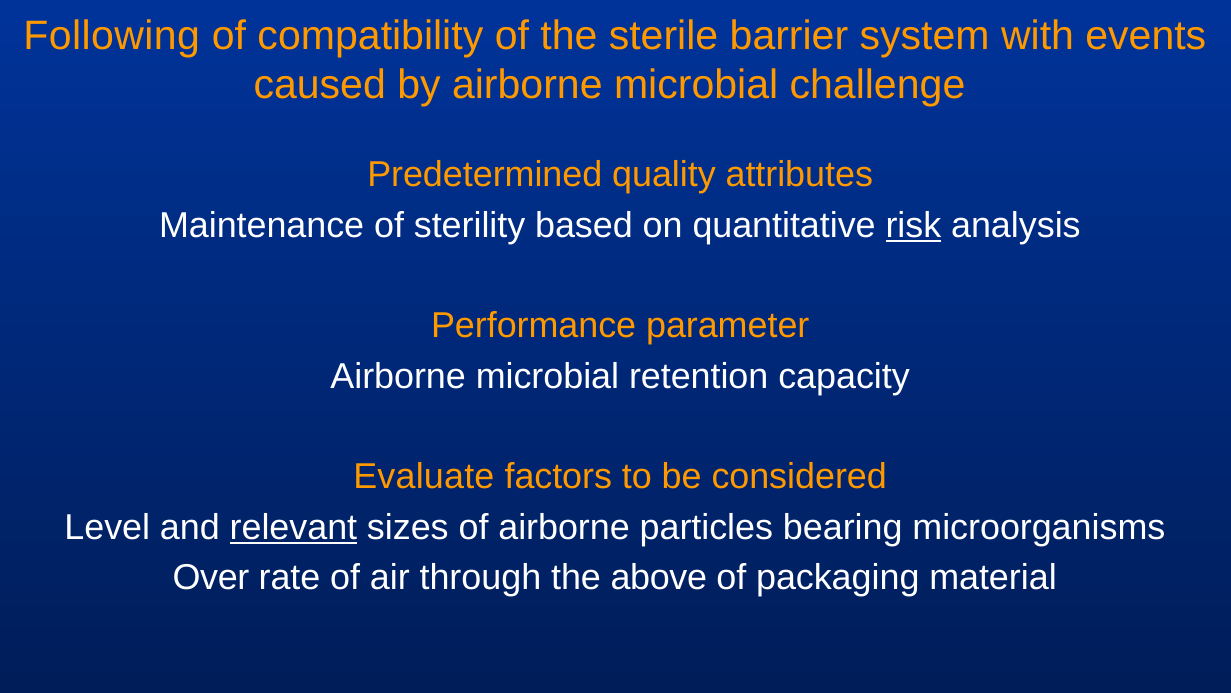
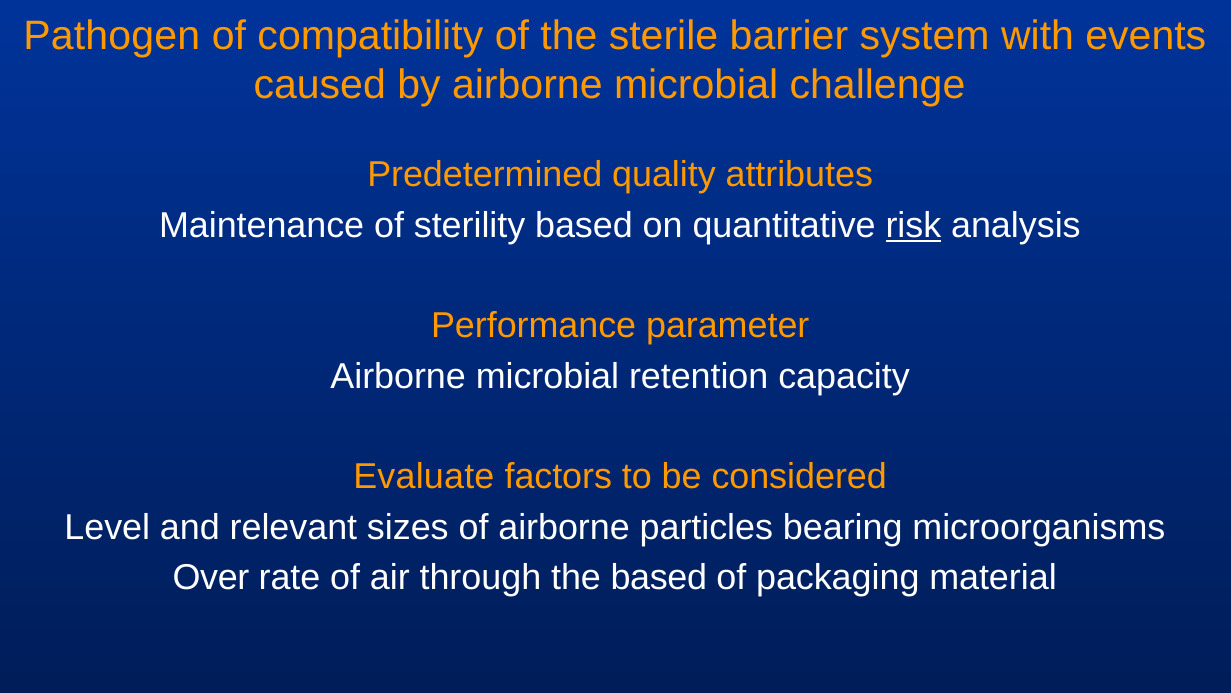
Following: Following -> Pathogen (112, 36)
relevant underline: present -> none (293, 527)
the above: above -> based (659, 577)
